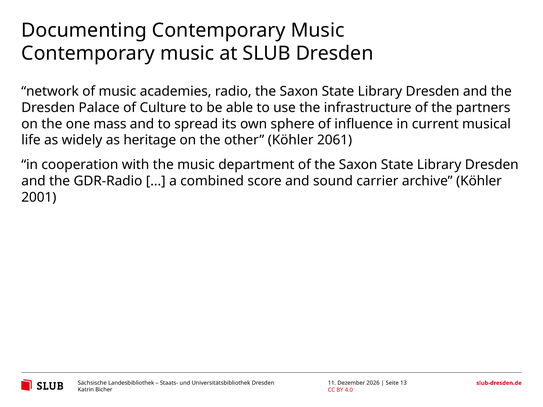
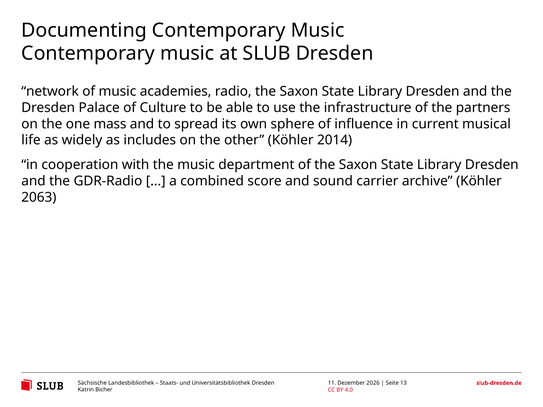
heritage: heritage -> includes (150, 140)
2061: 2061 -> 2014 (335, 140)
2001: 2001 -> 2063 (39, 197)
